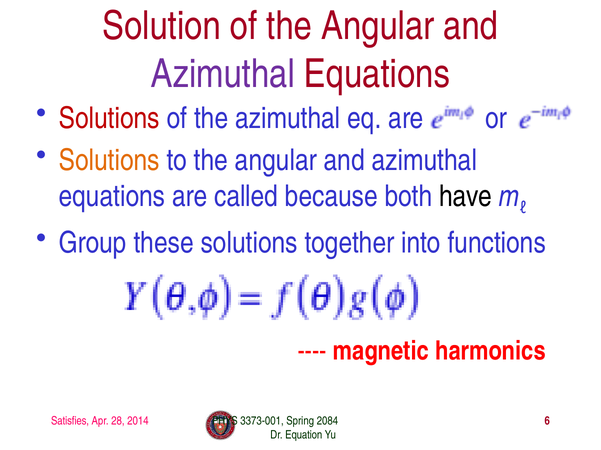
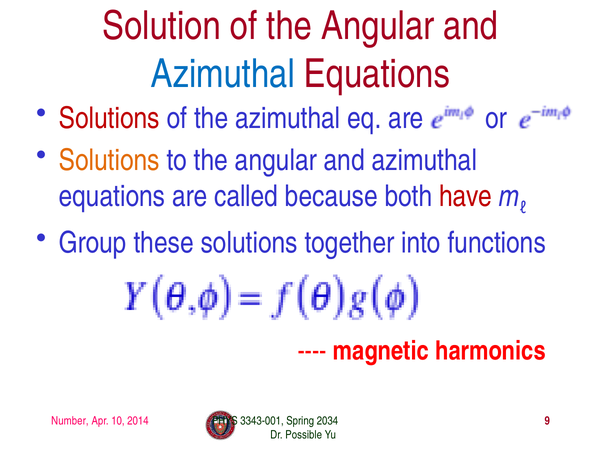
Azimuthal colour: purple -> blue (223, 74)
have colour: black -> red (466, 196)
Satisfies: Satisfies -> Number (70, 422)
28: 28 -> 10 (118, 422)
3373-001: 3373-001 -> 3343-001 (262, 422)
2084: 2084 -> 2034 (327, 422)
6: 6 -> 9 (547, 422)
Equation: Equation -> Possible (304, 436)
